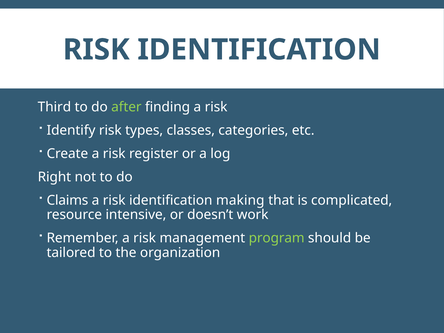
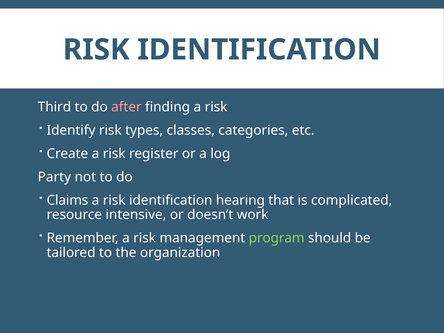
after colour: light green -> pink (126, 107)
Right: Right -> Party (54, 177)
making: making -> hearing (240, 200)
